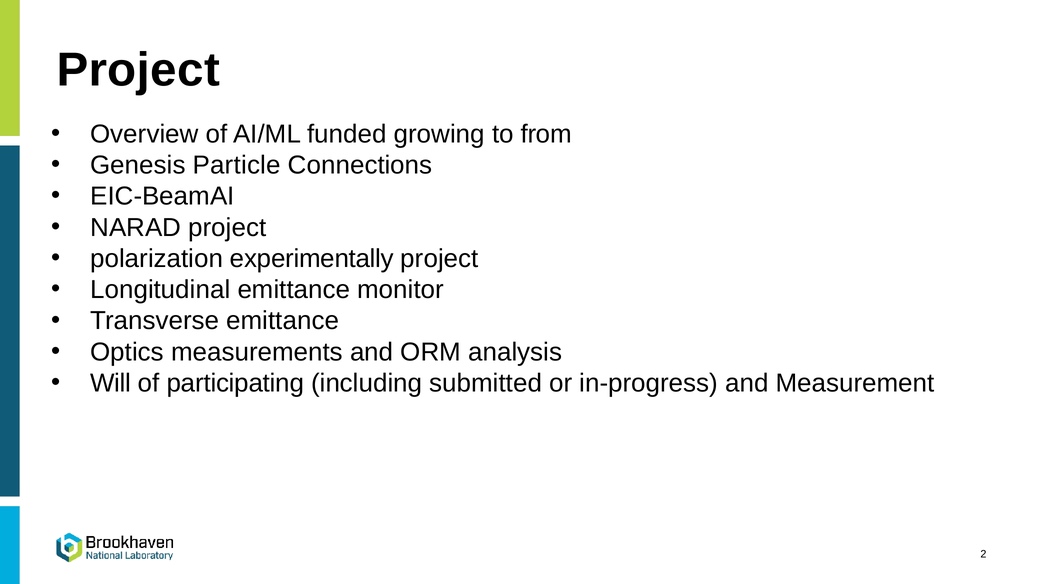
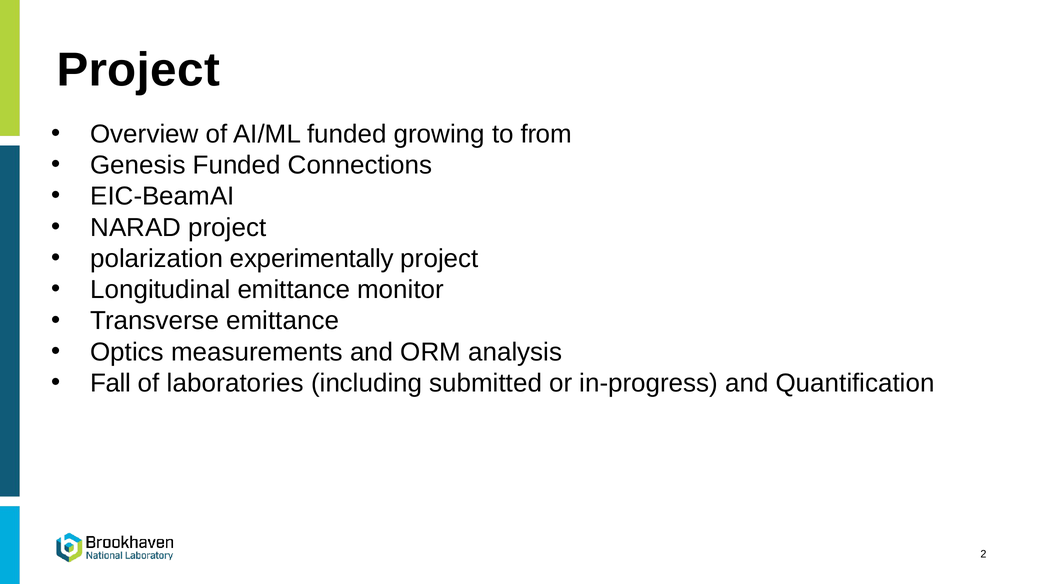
Genesis Particle: Particle -> Funded (237, 165)
Will: Will -> Fall (111, 384)
participating: participating -> laboratories (235, 384)
Measurement: Measurement -> Quantification (855, 384)
